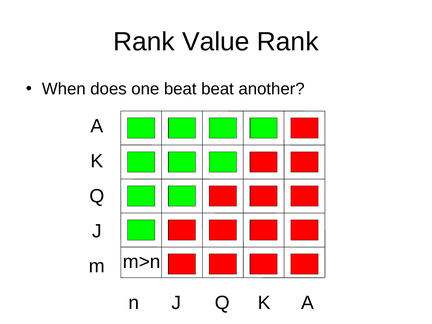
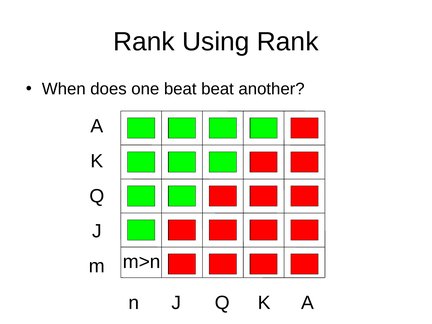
Value: Value -> Using (216, 42)
